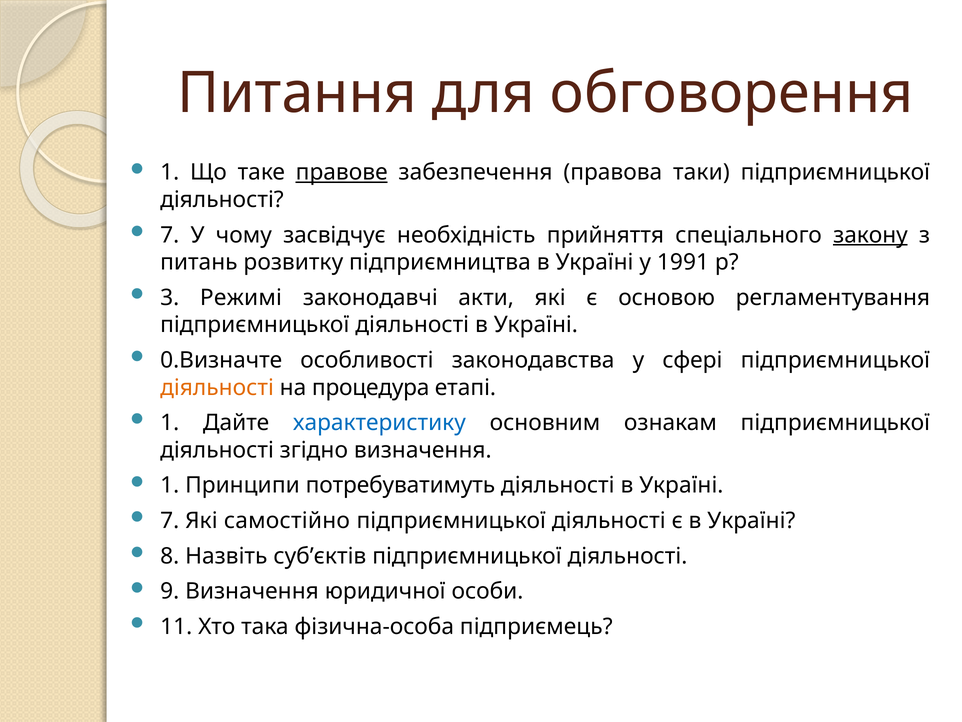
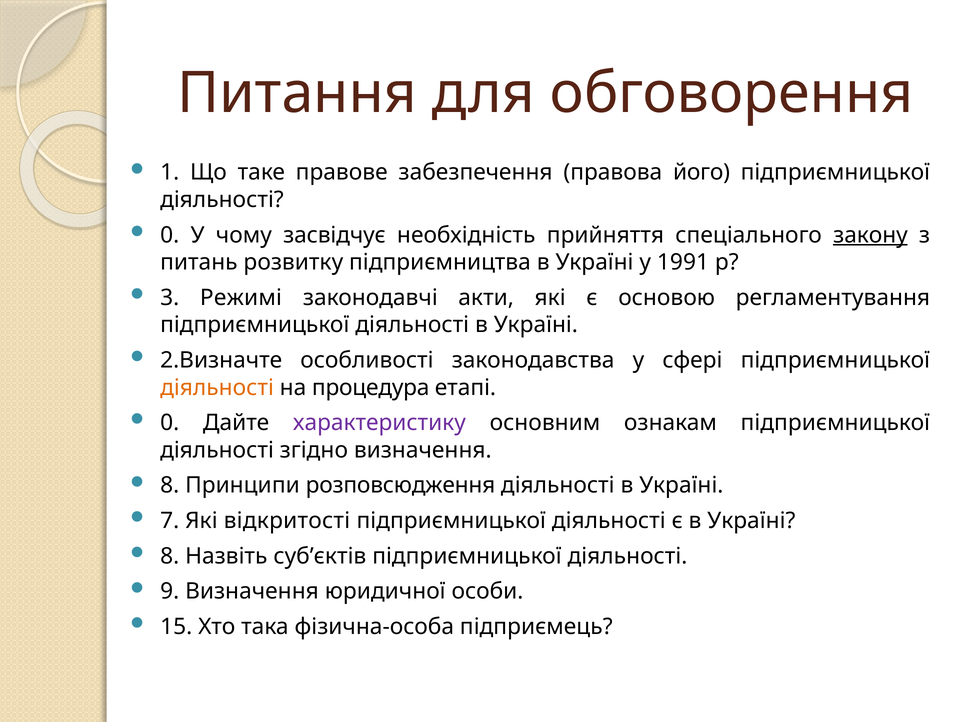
правове underline: present -> none (342, 172)
таки: таки -> його (702, 172)
7: 7 -> 0 (170, 235)
0.Визначте: 0.Визначте -> 2.Визначте (221, 360)
1: 1 -> 0 (170, 423)
характеристику colour: blue -> purple (379, 423)
1: 1 -> 8 (170, 485)
потребуватимуть: потребуватимуть -> розповсюдження (400, 485)
самостійно: самостійно -> відкритості (287, 520)
11: 11 -> 15 (176, 626)
